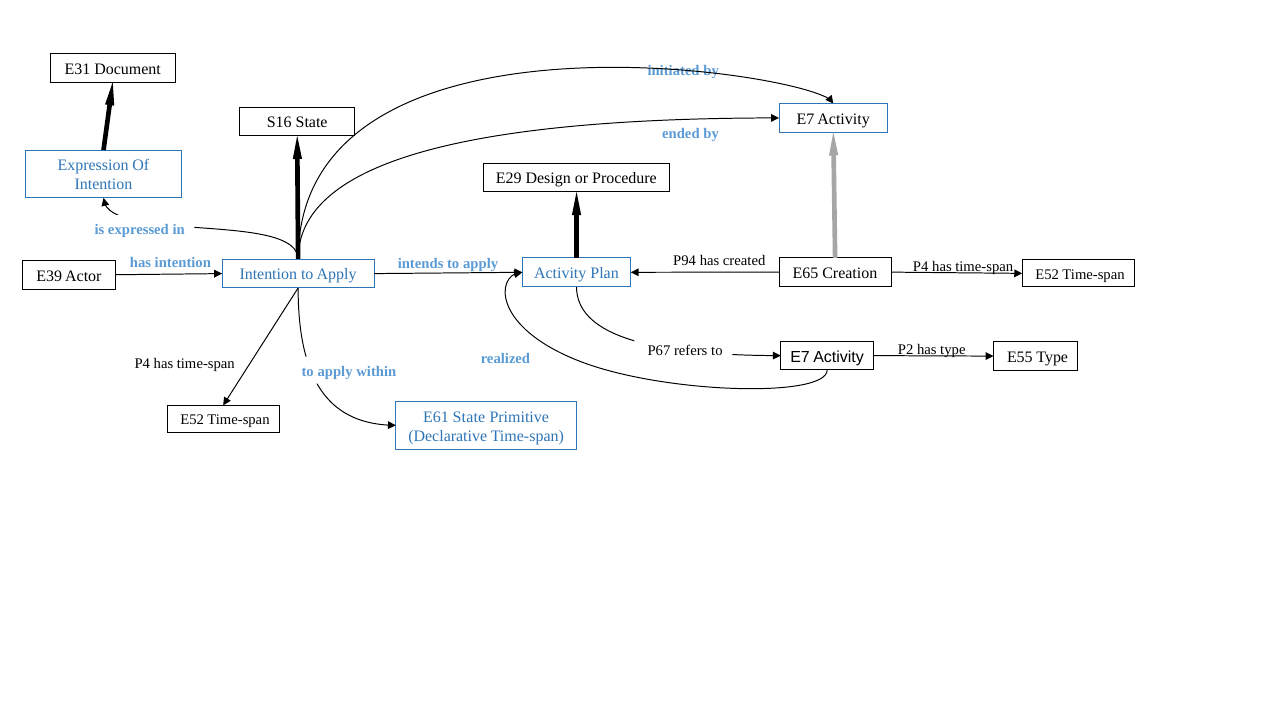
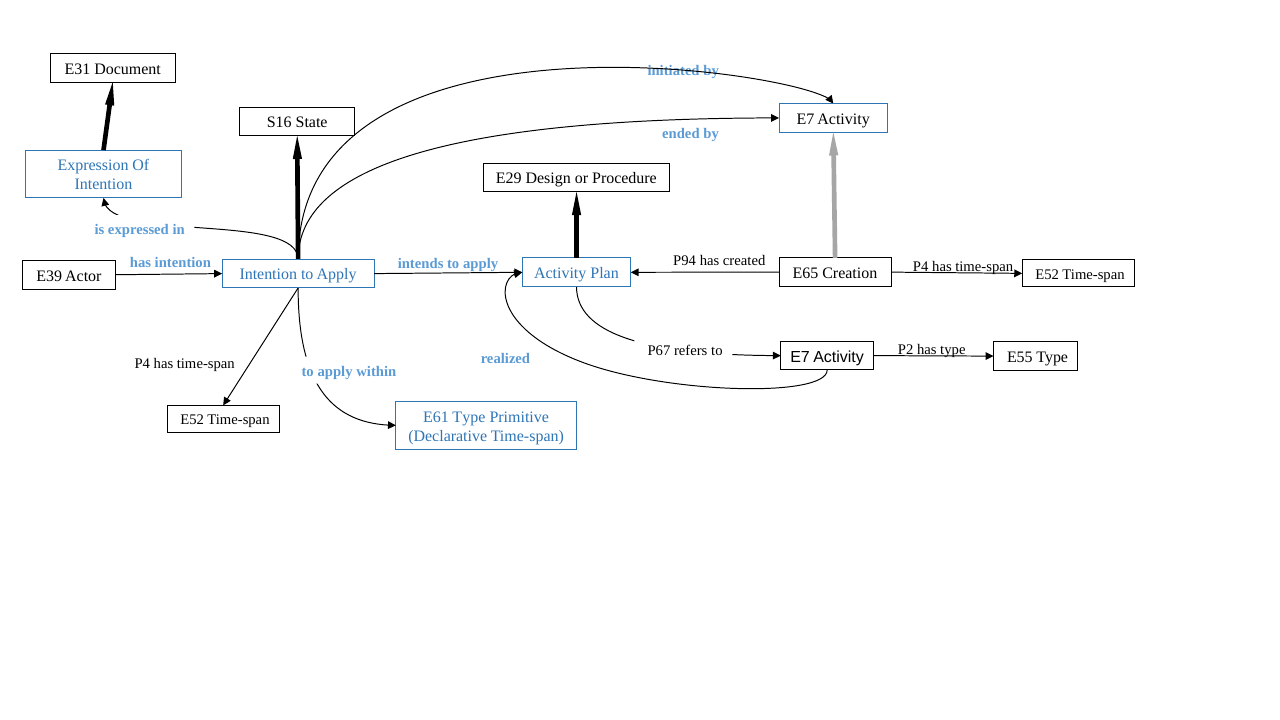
E61 State: State -> Type (469, 417)
